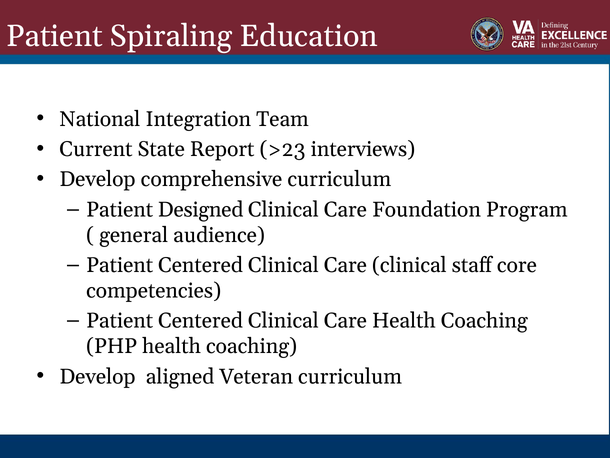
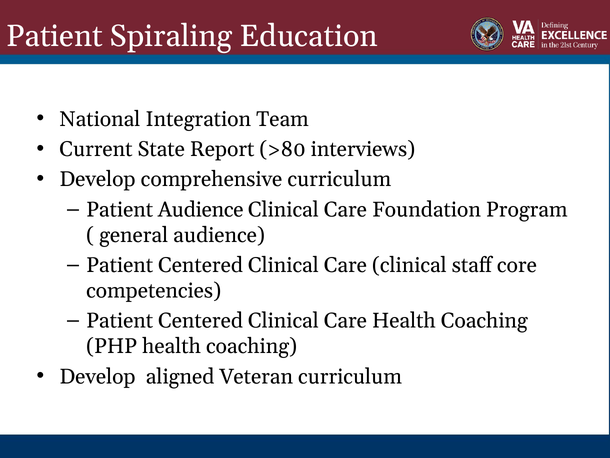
>23: >23 -> >80 (283, 149)
Patient Designed: Designed -> Audience (201, 209)
